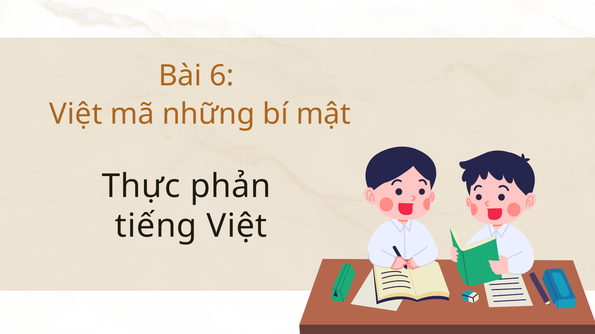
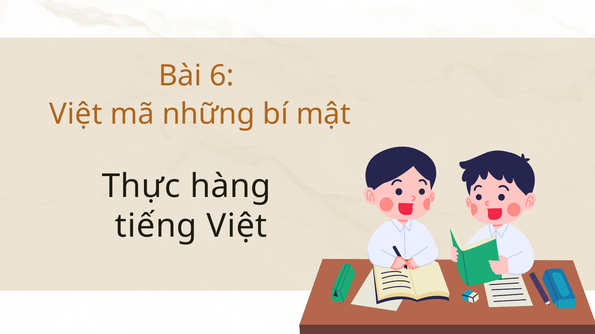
phản: phản -> hàng (231, 187)
